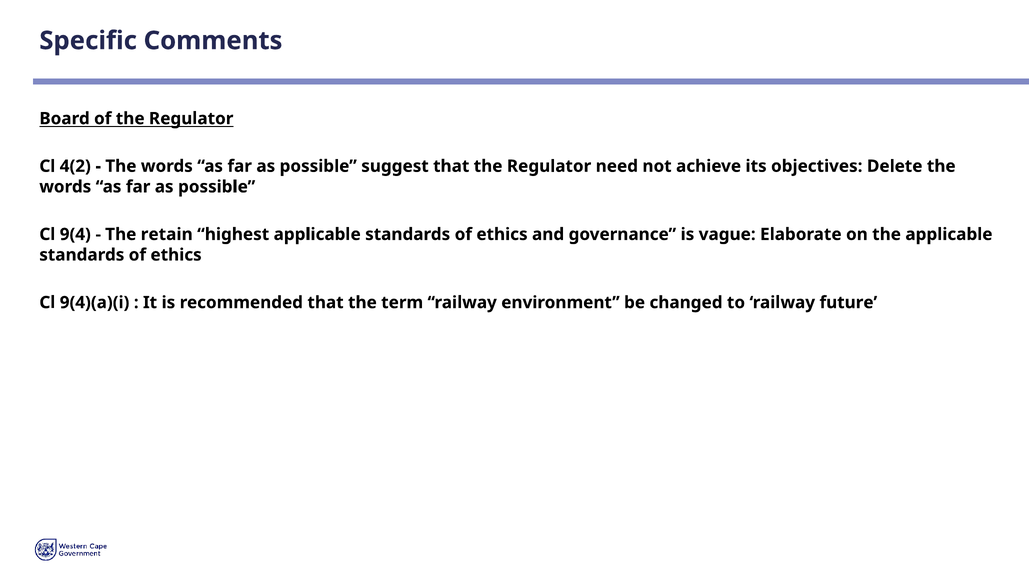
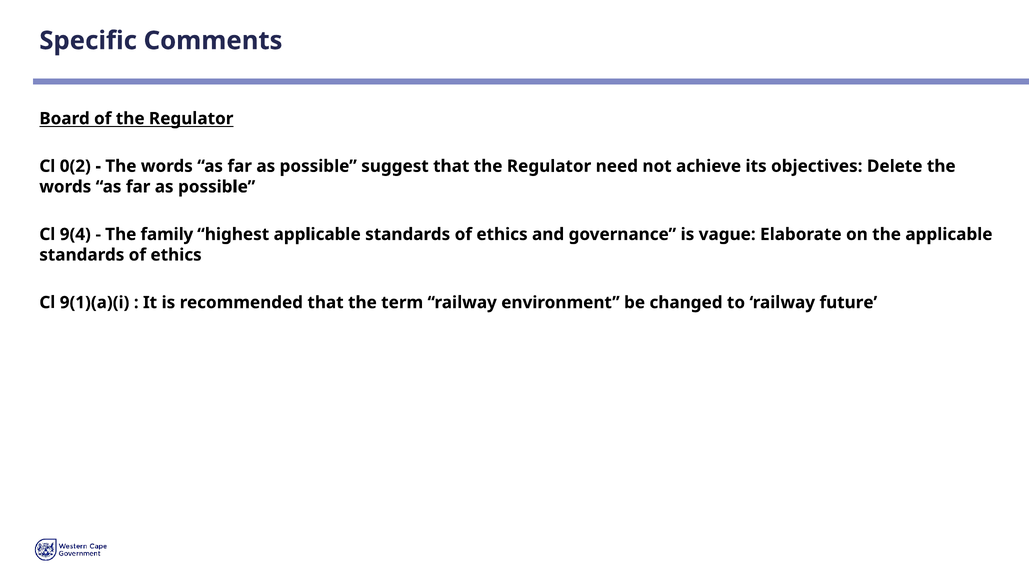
4(2: 4(2 -> 0(2 (75, 166)
retain: retain -> family (167, 234)
9(4)(a)(i: 9(4)(a)(i -> 9(1)(a)(i (95, 302)
